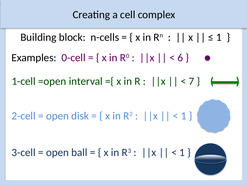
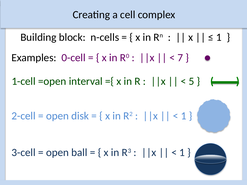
6: 6 -> 7 (180, 58)
7: 7 -> 5 (191, 81)
